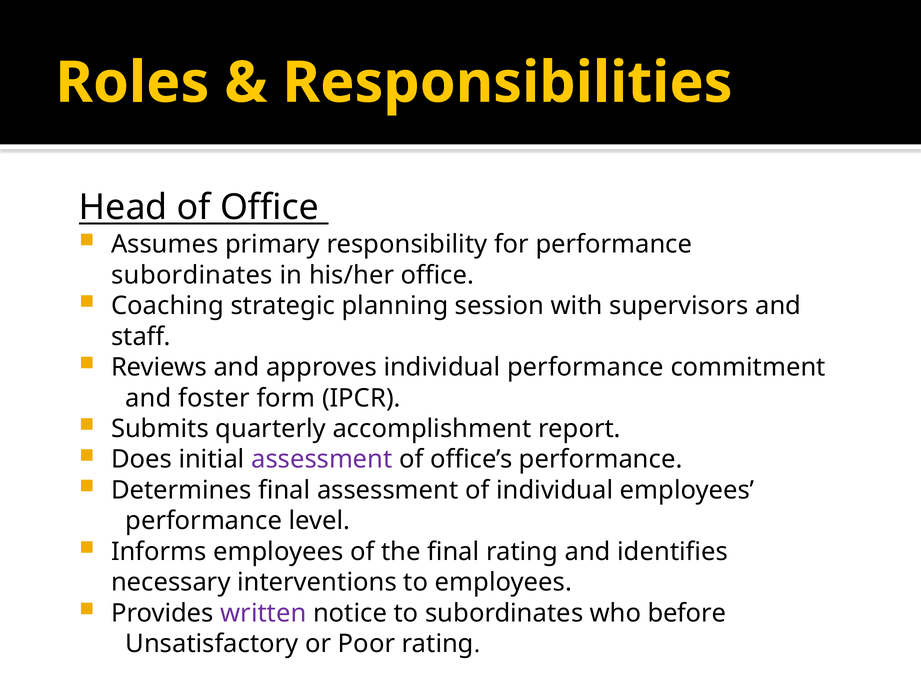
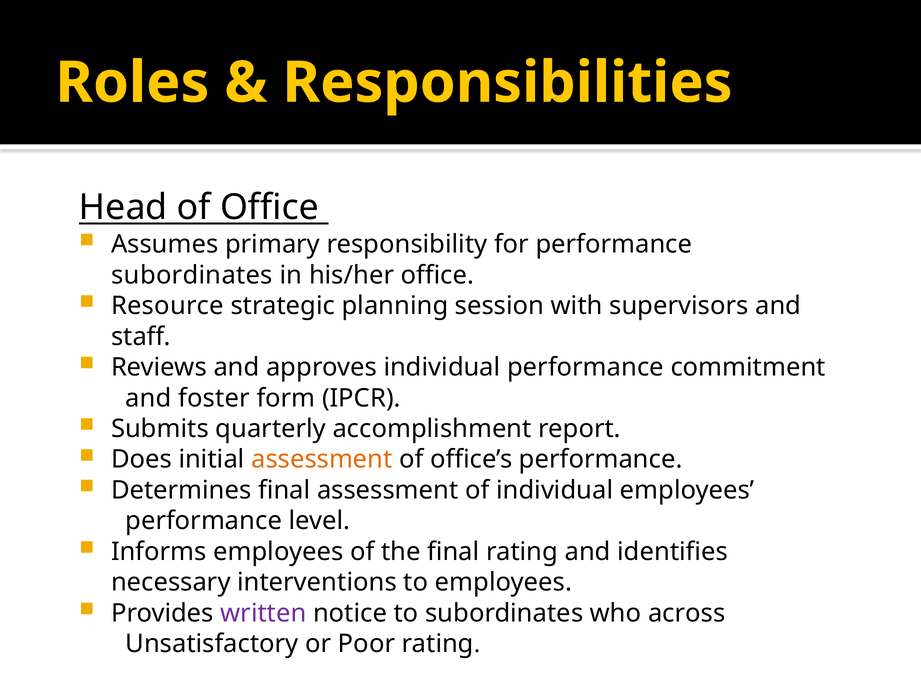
Coaching: Coaching -> Resource (167, 306)
assessment colour: purple -> orange (322, 459)
before: before -> across (687, 613)
